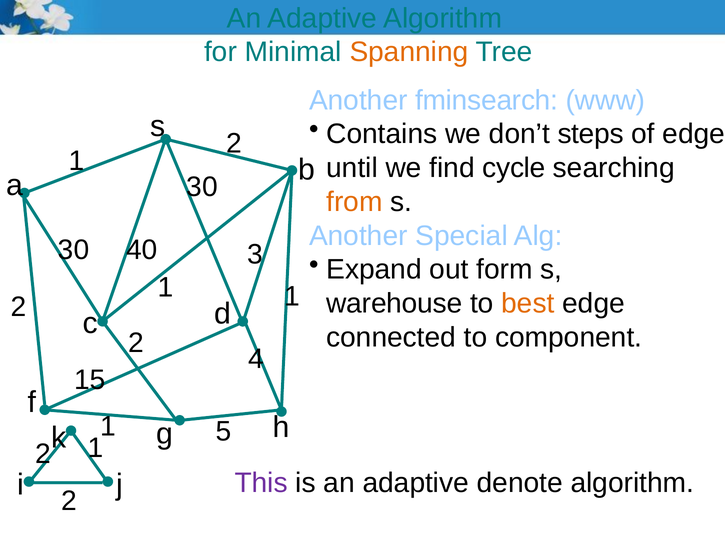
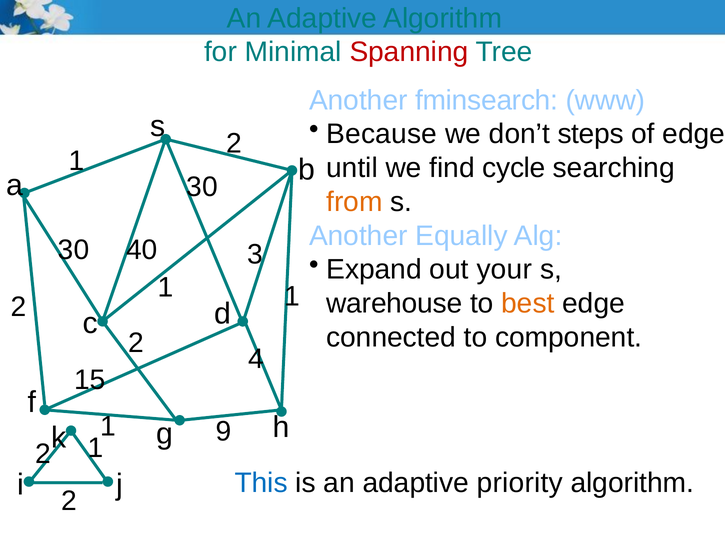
Spanning colour: orange -> red (409, 52)
Contains: Contains -> Because (382, 134)
Special: Special -> Equally (462, 236)
form: form -> your (504, 269)
5: 5 -> 9 (224, 431)
This colour: purple -> blue (261, 483)
denote: denote -> priority (520, 483)
